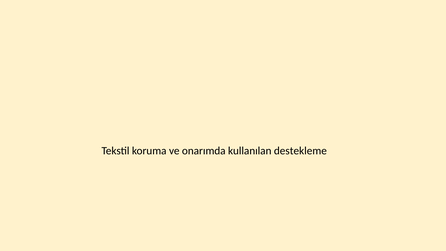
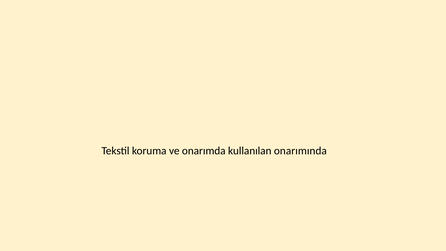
destekleme: destekleme -> onarımında (300, 151)
